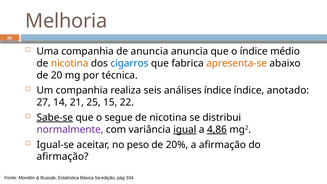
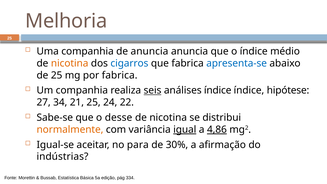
apresenta-se colour: orange -> blue (237, 63)
de 20: 20 -> 25 (57, 75)
por técnica: técnica -> fabrica (120, 75)
seis underline: none -> present (153, 90)
anotado: anotado -> hipótese (288, 90)
14: 14 -> 34 (60, 102)
15: 15 -> 24 (110, 102)
Sabe-se underline: present -> none (55, 118)
segue: segue -> desse (119, 118)
normalmente colour: purple -> orange (70, 129)
peso: peso -> para (138, 145)
20%: 20% -> 30% (177, 145)
afirmação: afirmação -> indústrias (62, 157)
